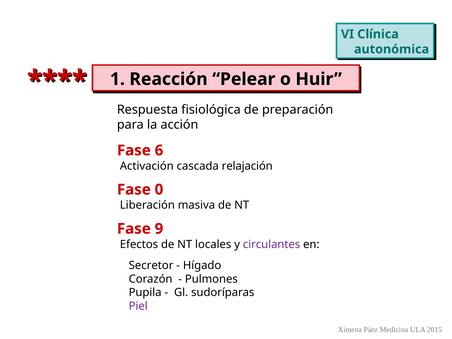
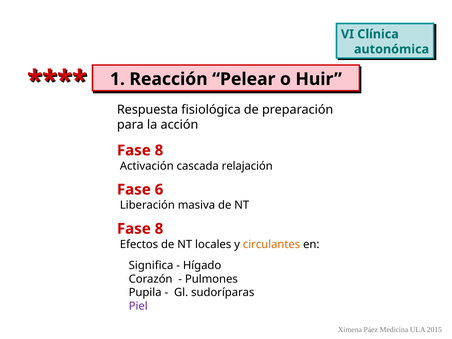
6: 6 -> 8 (159, 150)
0: 0 -> 6 (159, 190)
9: 9 -> 8 (159, 229)
circulantes colour: purple -> orange (272, 244)
Secretor: Secretor -> Significa (151, 265)
